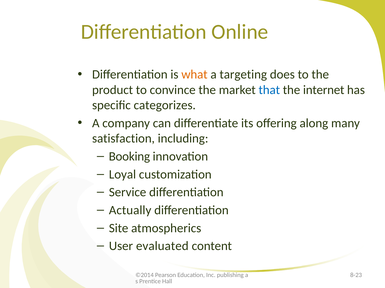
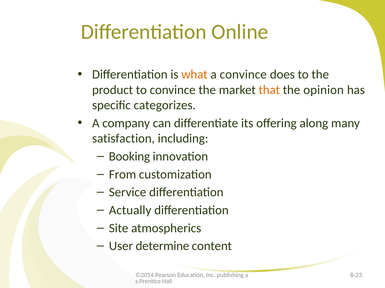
a targeting: targeting -> convince (243, 75)
that colour: blue -> orange (269, 90)
internet: internet -> opinion (324, 90)
Loyal: Loyal -> From (123, 175)
evaluated: evaluated -> determine (162, 247)
